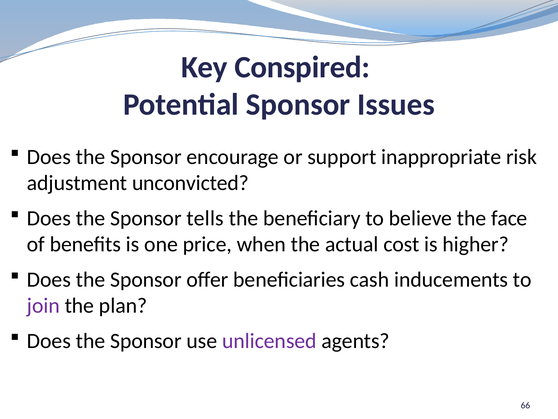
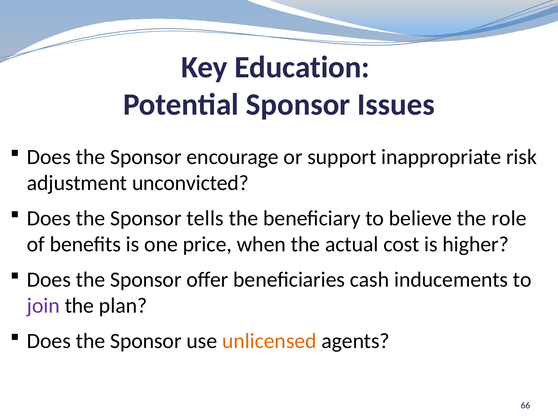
Conspired: Conspired -> Education (302, 67)
face: face -> role (509, 218)
unlicensed colour: purple -> orange (269, 341)
